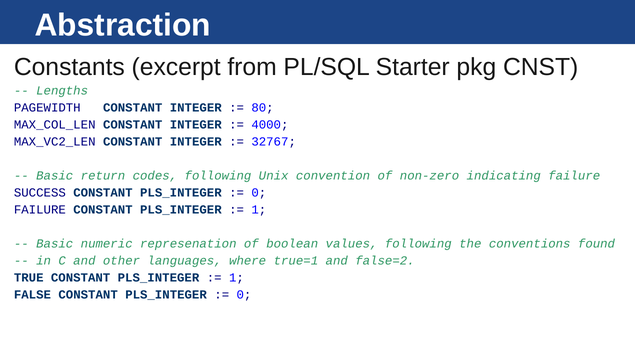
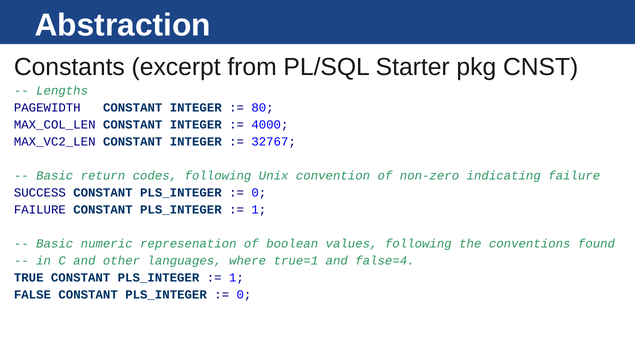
false=2: false=2 -> false=4 (385, 261)
